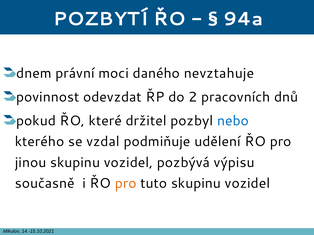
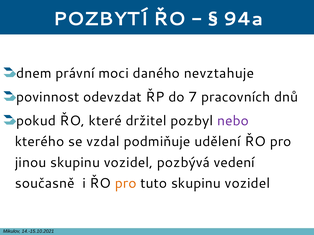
2: 2 -> 7 (193, 97)
nebo colour: blue -> purple (233, 121)
výpisu: výpisu -> vedení (234, 163)
